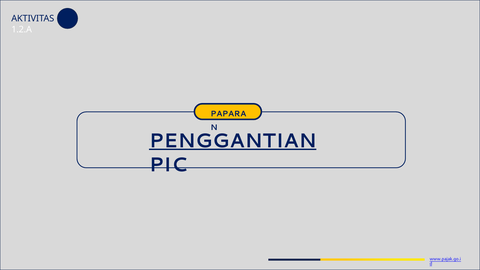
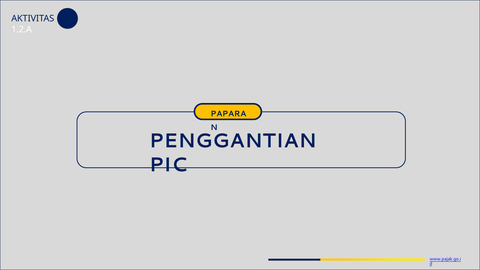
PENGGANTIAN underline: present -> none (233, 141)
